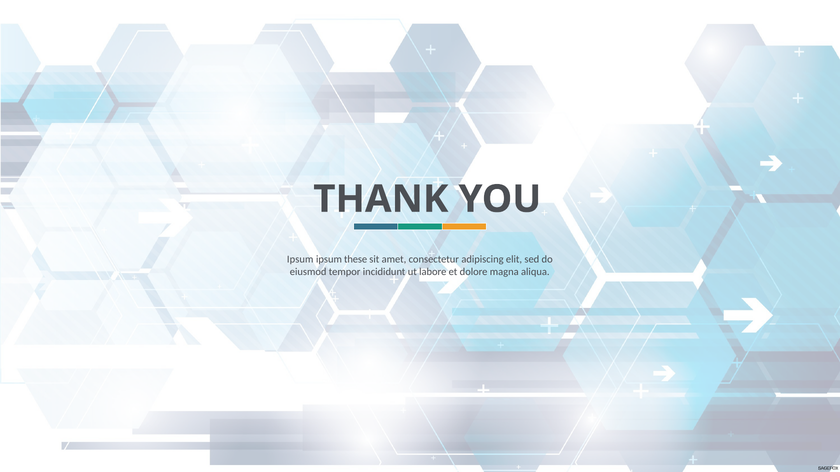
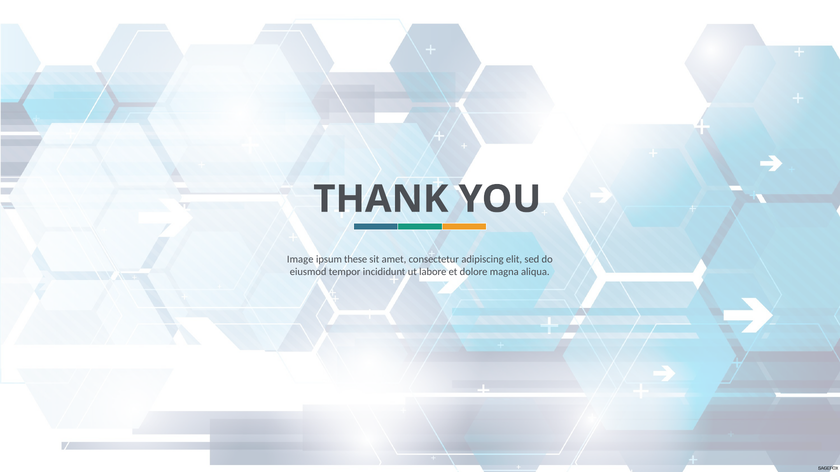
Ipsum: Ipsum -> Image (300, 259)
